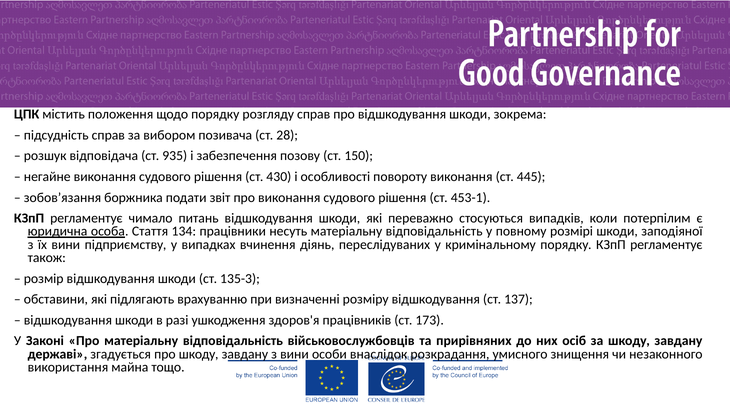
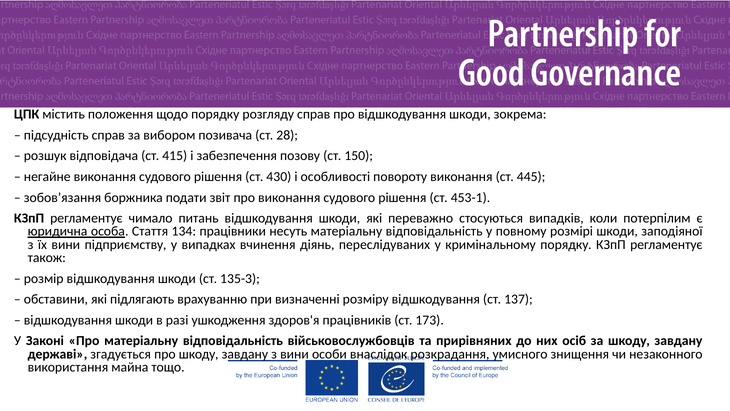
935: 935 -> 415 (175, 156)
